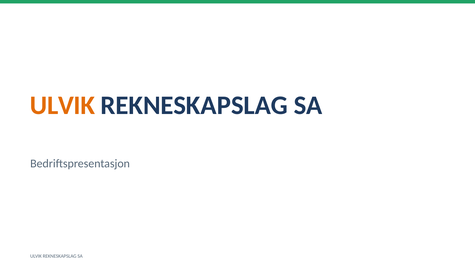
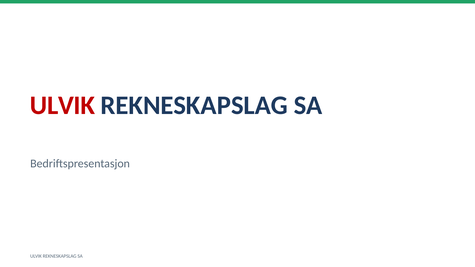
ULVIK colour: orange -> red (62, 105)
